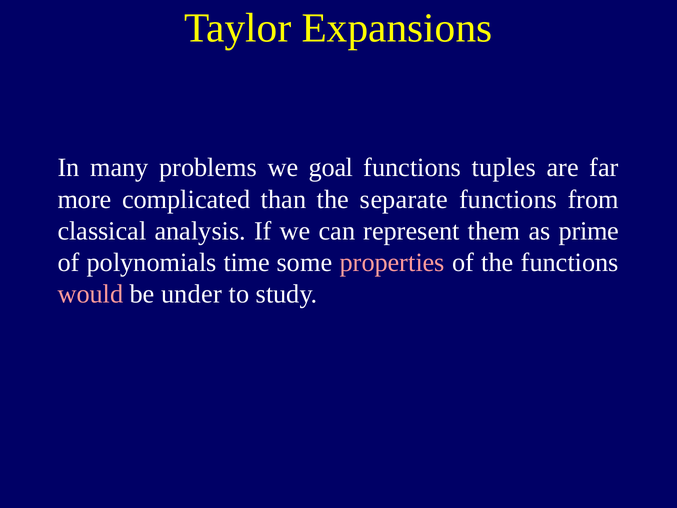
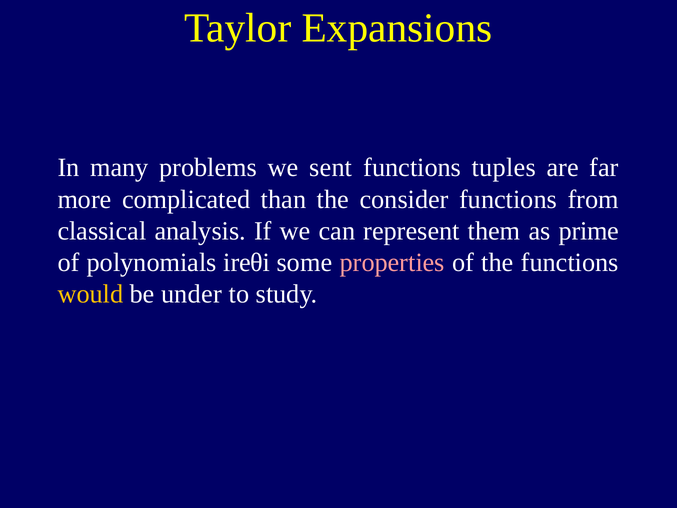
goal: goal -> sent (331, 168)
separate: separate -> consider (404, 199)
time: time -> ireθi (247, 263)
would colour: pink -> yellow (90, 294)
